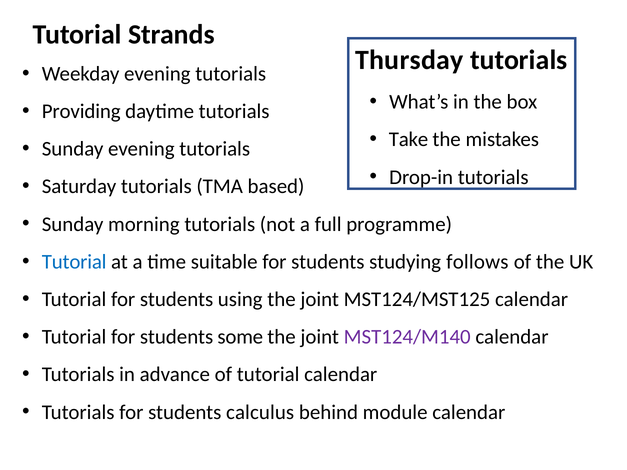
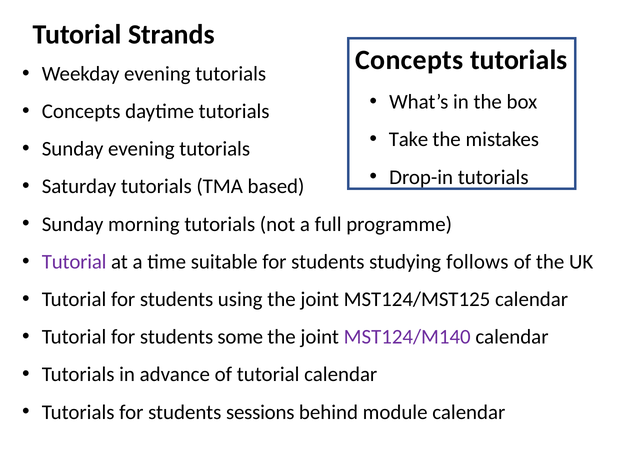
Thursday: Thursday -> Concepts (409, 60)
Providing: Providing -> Concepts (81, 111)
Tutorial colour: blue -> purple (74, 262)
calculus: calculus -> sessions (260, 412)
